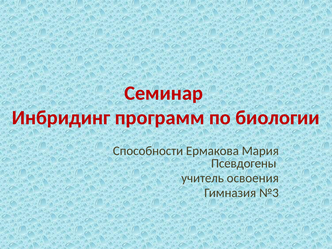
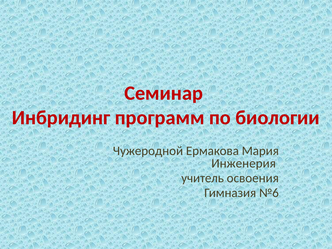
Способности: Способности -> Чужеродной (148, 151)
Псевдогены: Псевдогены -> Инженерия (244, 163)
№3: №3 -> №6 (269, 193)
